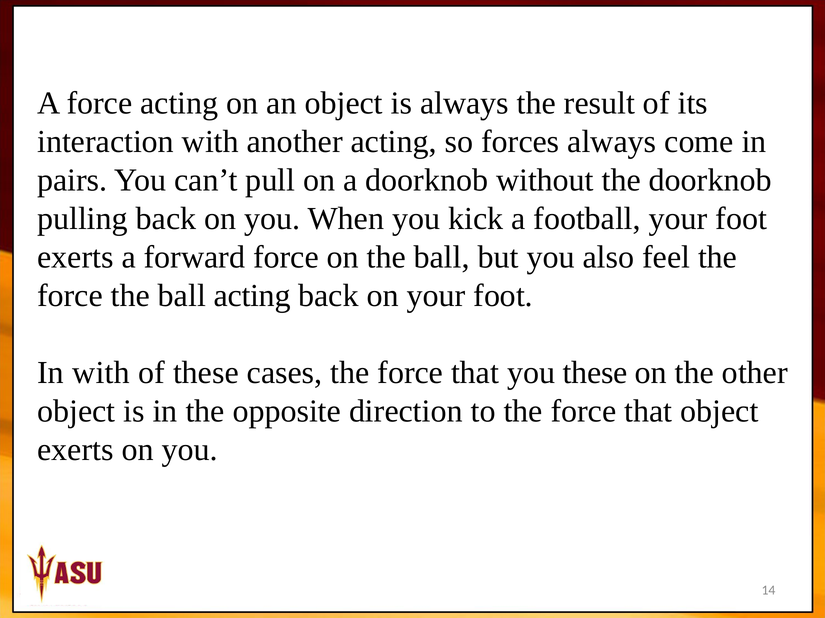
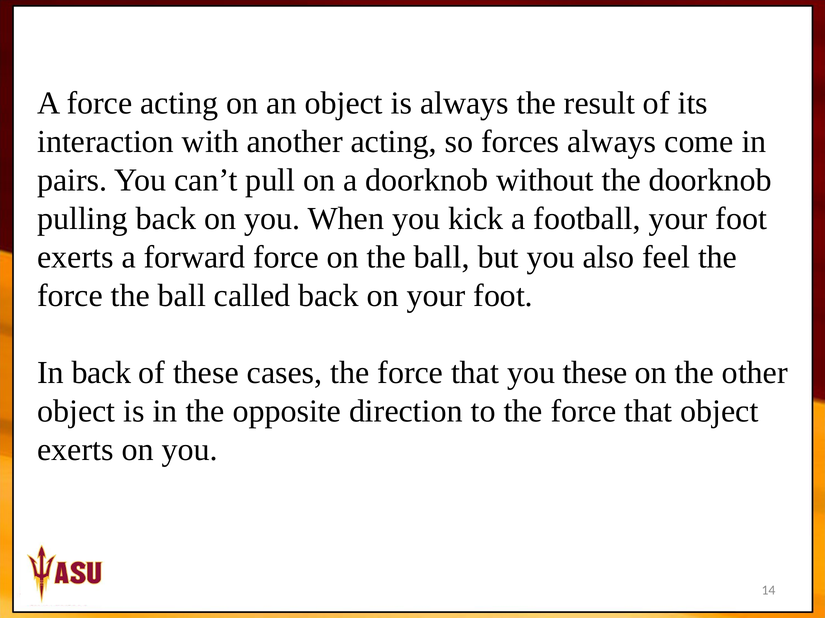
ball acting: acting -> called (252, 296)
In with: with -> back (101, 373)
